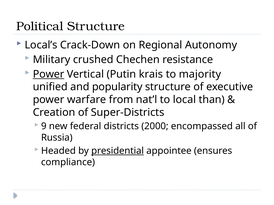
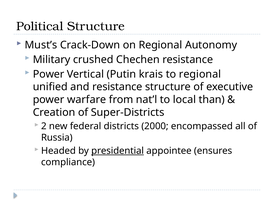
Local’s: Local’s -> Must’s (41, 45)
Power underline: present -> none (49, 74)
to majority: majority -> regional (200, 74)
and popularity: popularity -> resistance (117, 87)
9: 9 -> 2 (44, 127)
